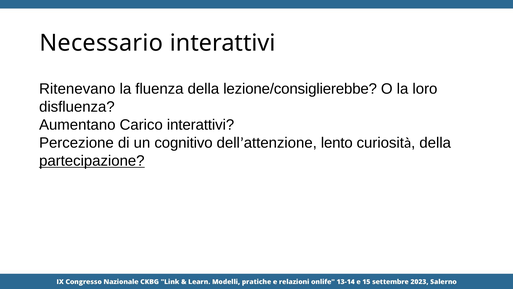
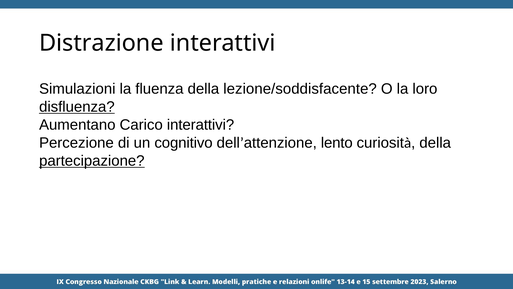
Necessario: Necessario -> Distrazione (101, 43)
Ritenevano: Ritenevano -> Simulazioni (77, 89)
lezione/consiglierebbe: lezione/consiglierebbe -> lezione/soddisfacente (300, 89)
disfluenza underline: none -> present (77, 107)
